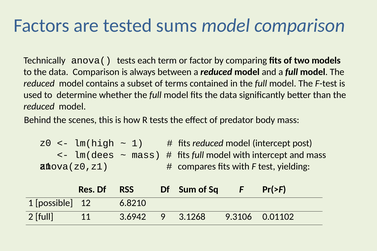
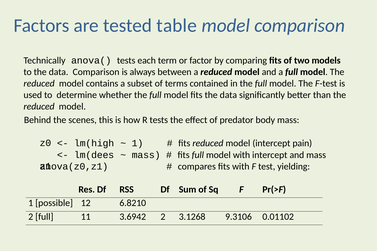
sums: sums -> table (177, 26)
post: post -> pain (302, 143)
3.6942 9: 9 -> 2 (163, 217)
